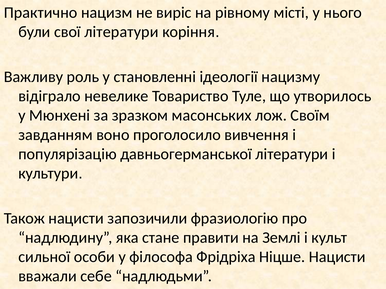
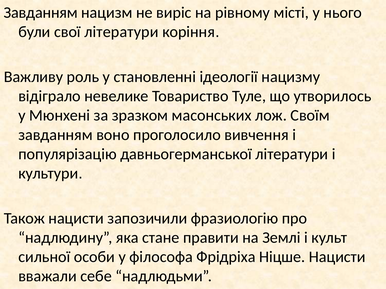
Практично: Практично -> Завданням (41, 13)
